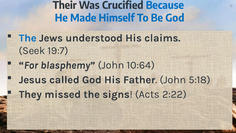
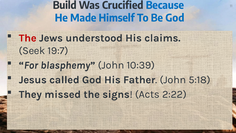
Their: Their -> Build (65, 5)
The colour: blue -> red (28, 38)
10:64: 10:64 -> 10:39 (141, 65)
